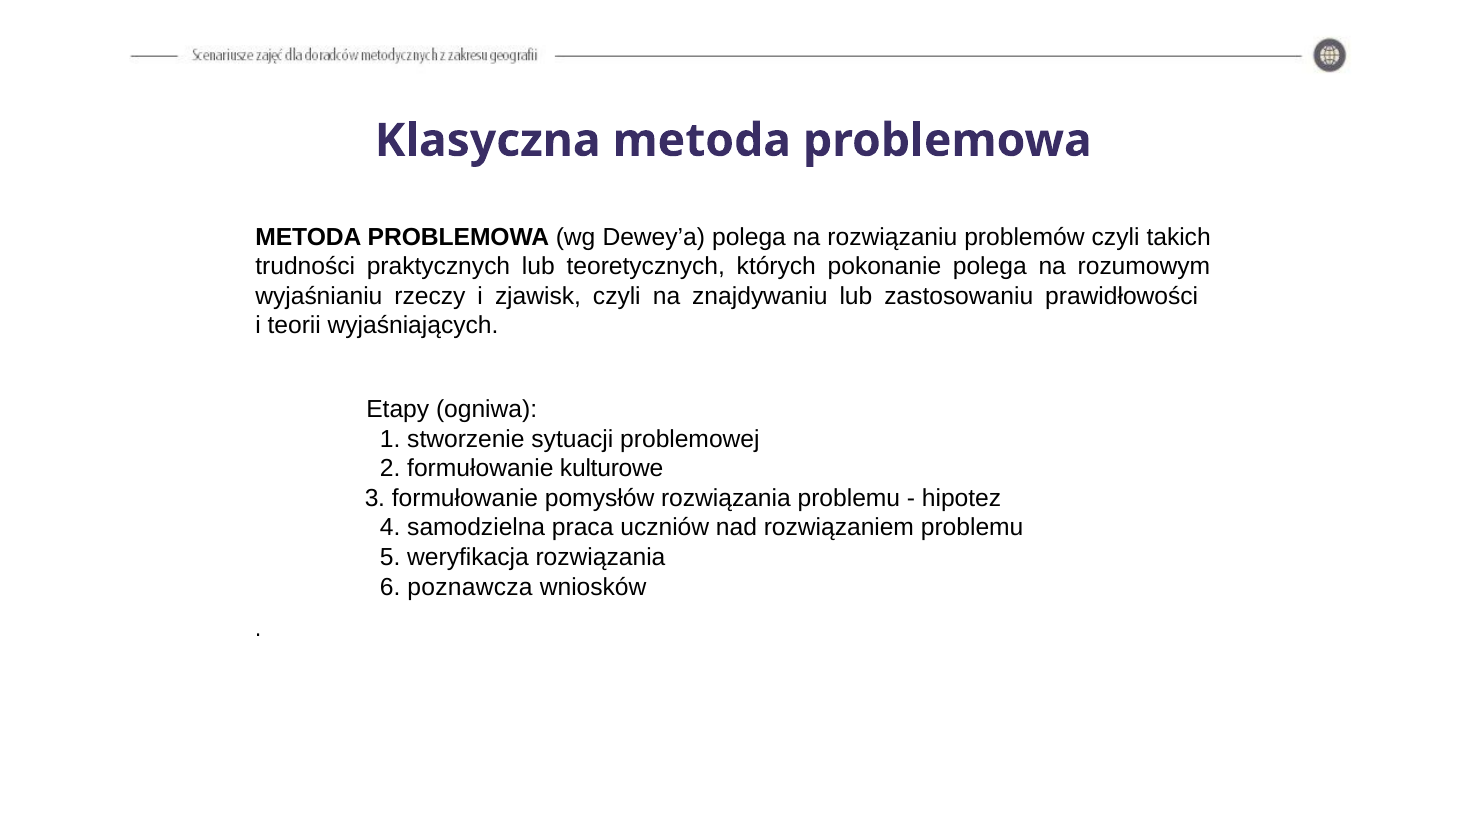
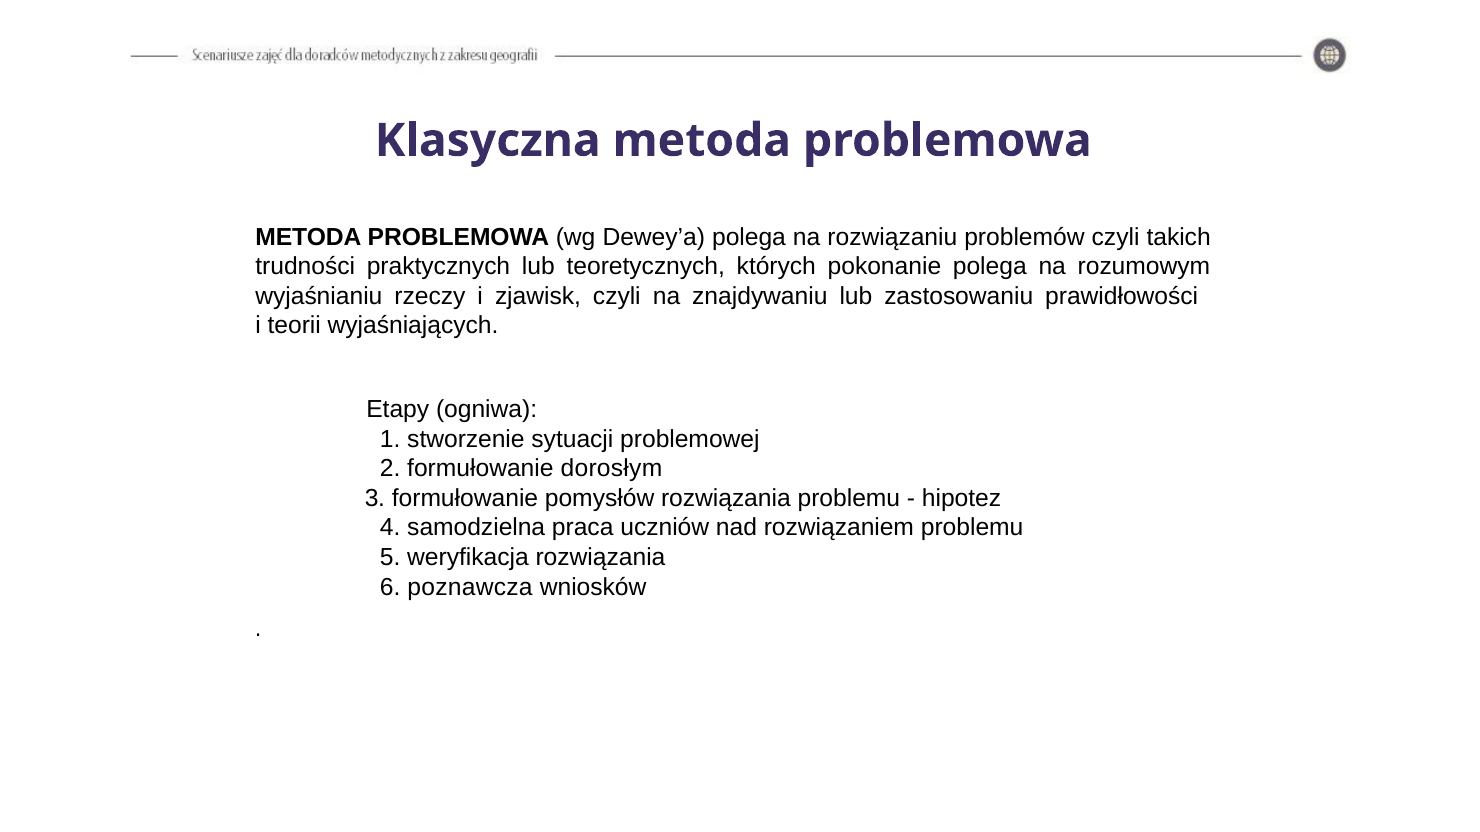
kulturowe: kulturowe -> dorosłym (611, 469)
